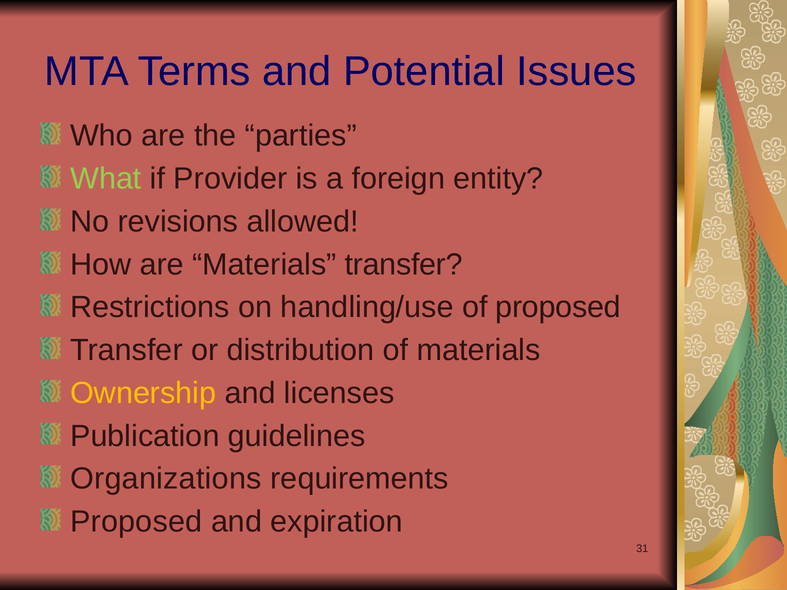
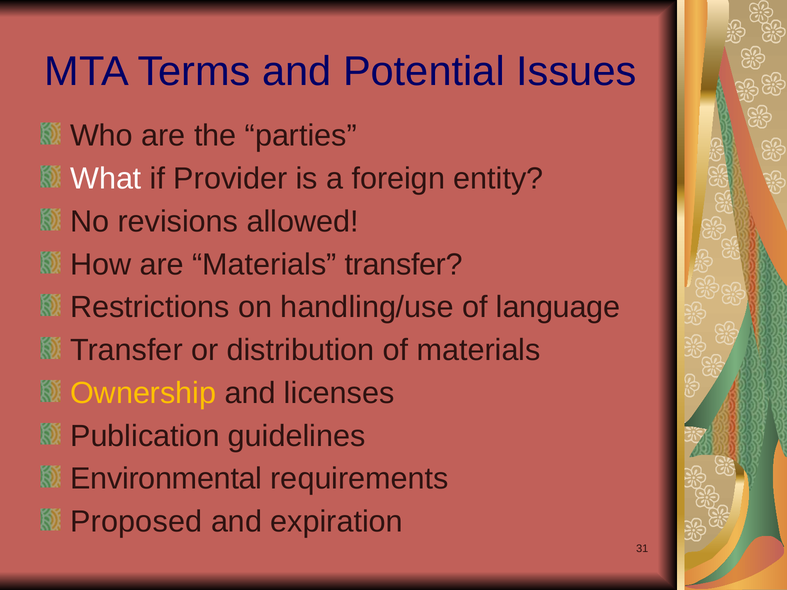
What colour: light green -> white (106, 179)
of proposed: proposed -> language (558, 307)
Organizations: Organizations -> Environmental (166, 479)
